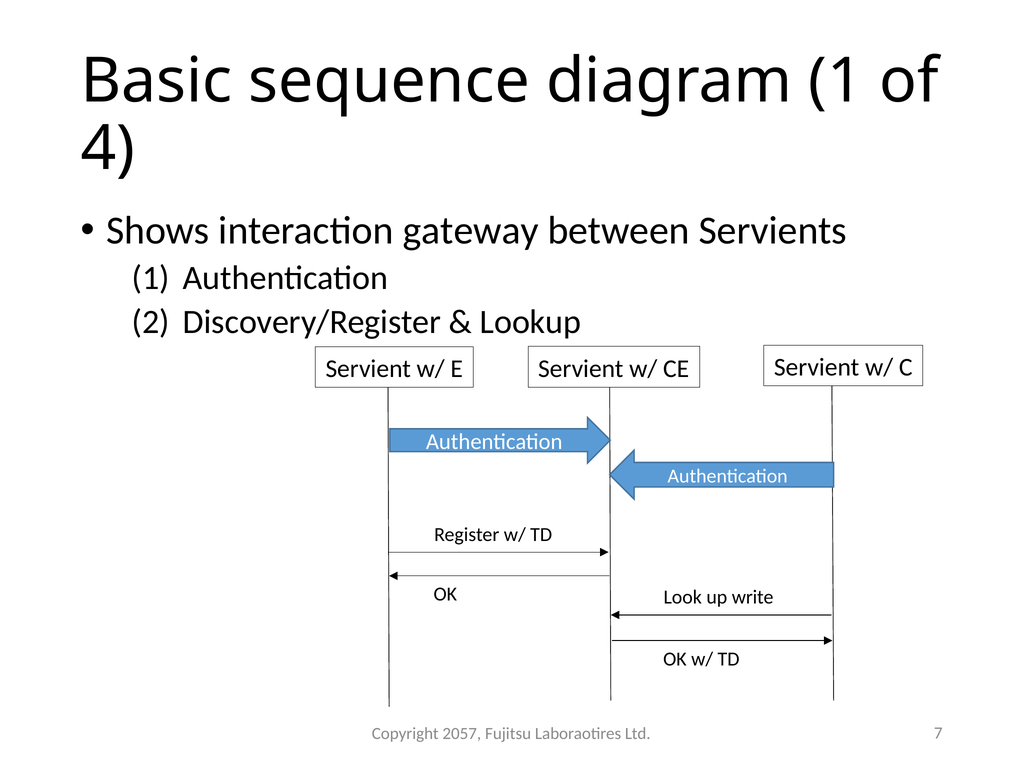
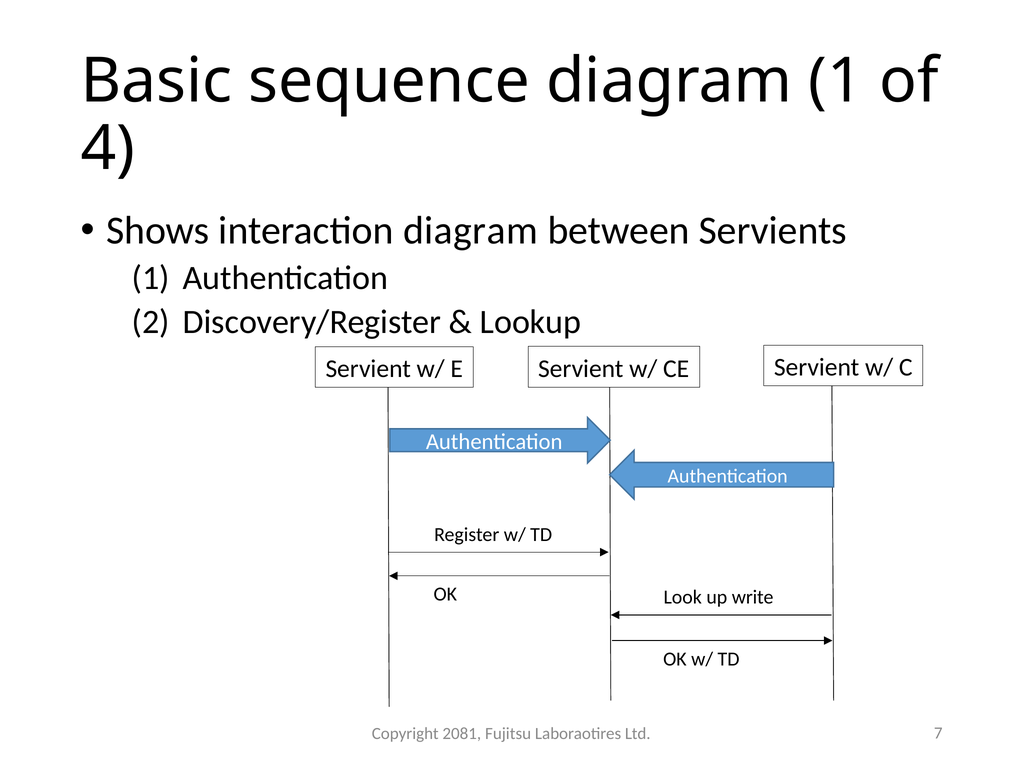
interaction gateway: gateway -> diagram (470, 231)
2057: 2057 -> 2081 (462, 733)
